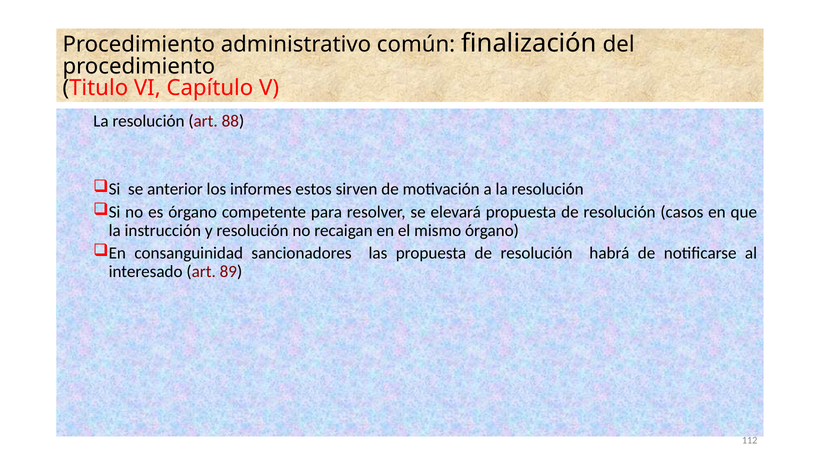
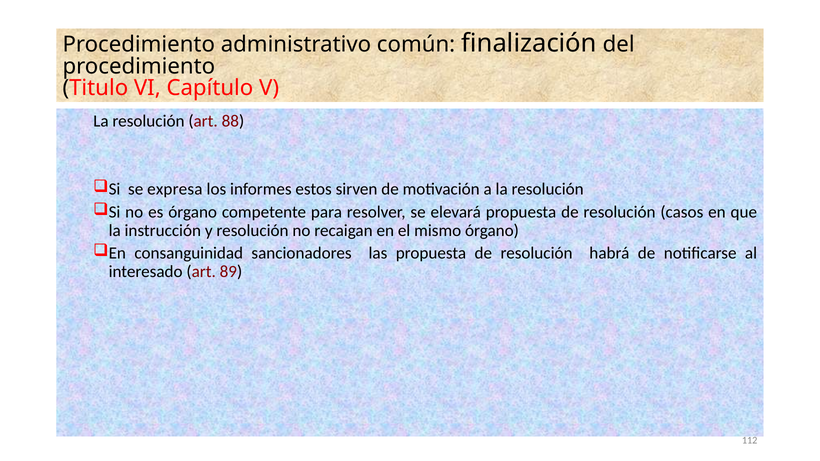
anterior: anterior -> expresa (175, 189)
